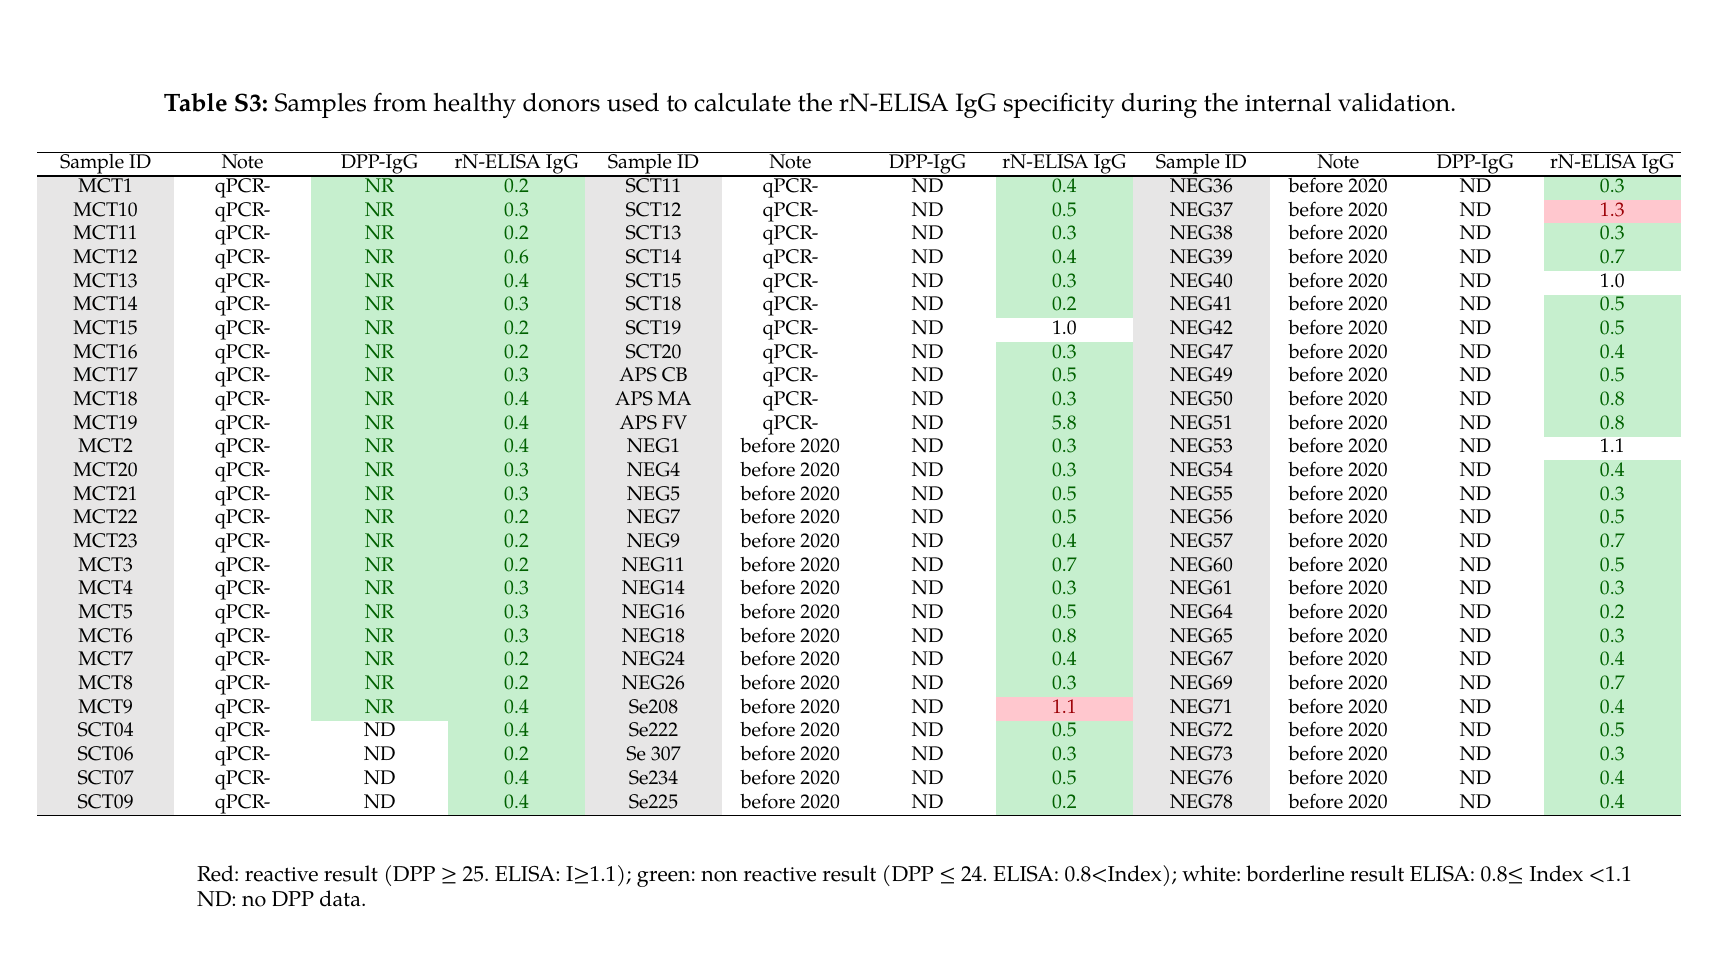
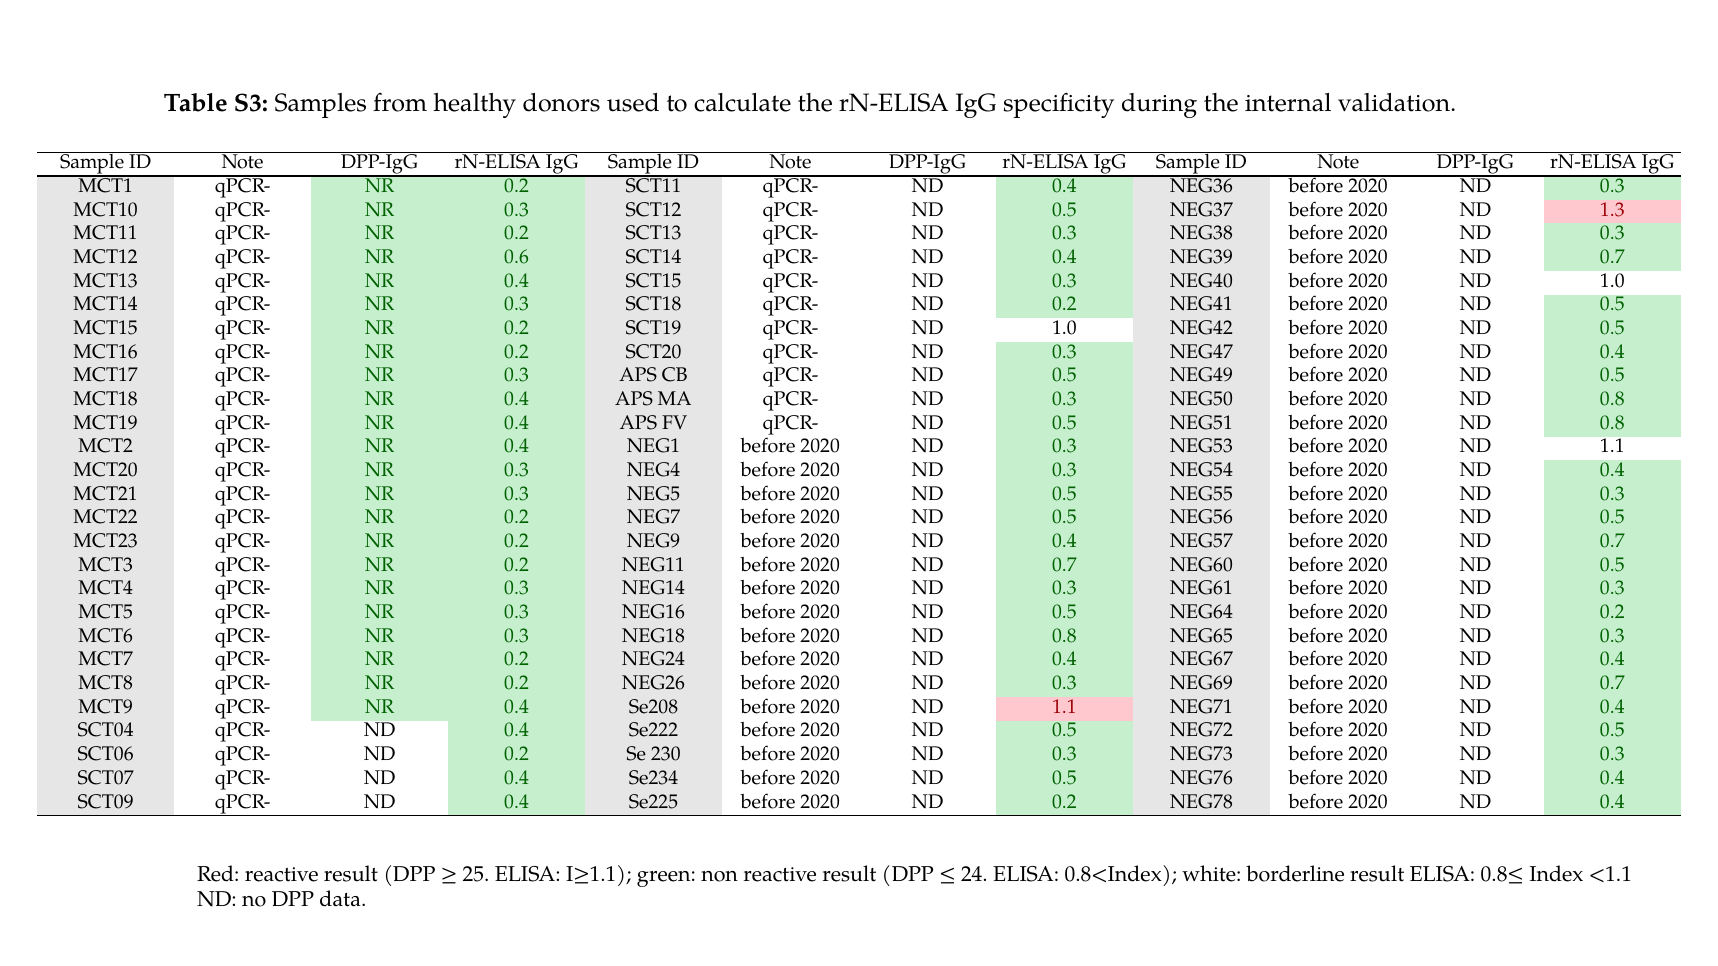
FV qPCR- ND 5.8: 5.8 -> 0.5 (1064, 423)
307: 307 -> 230 (666, 754)
